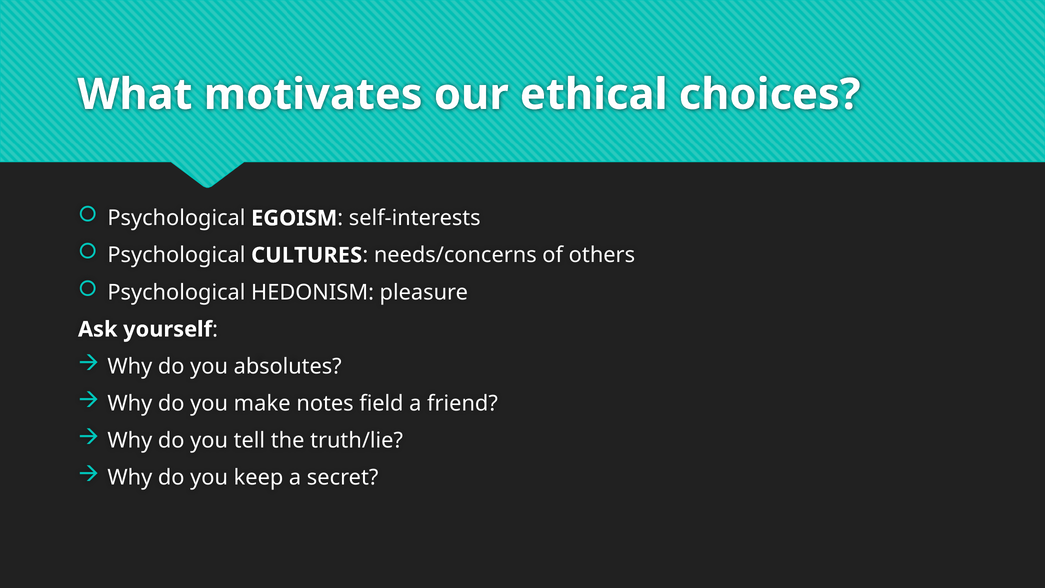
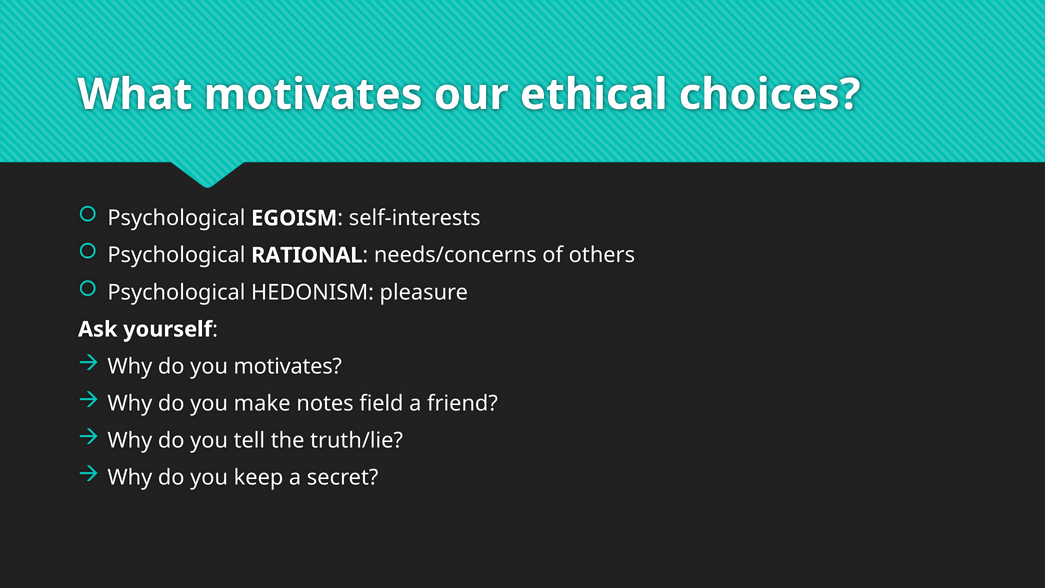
CULTURES: CULTURES -> RATIONAL (307, 255)
you absolutes: absolutes -> motivates (288, 366)
